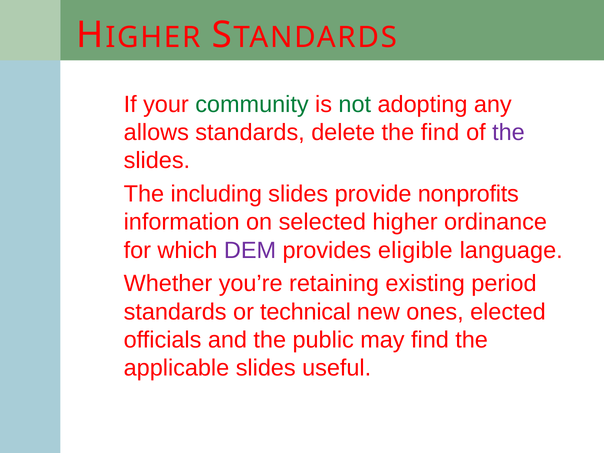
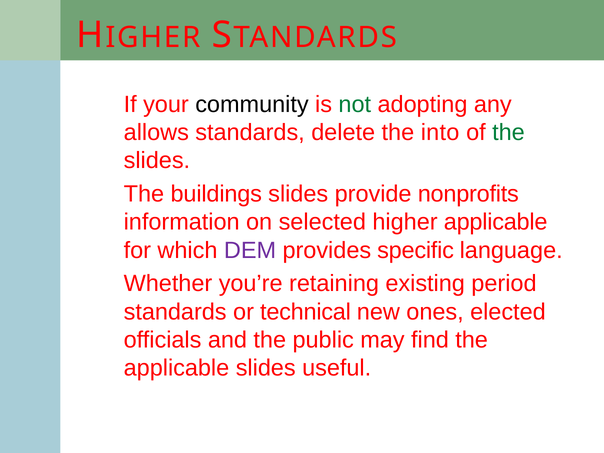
community colour: green -> black (252, 104)
the find: find -> into (440, 132)
the colour: purple -> green (508, 132)
including: including -> buildings (216, 194)
higher ordinance: ordinance -> applicable (496, 222)
eligible: eligible -> specific (416, 250)
